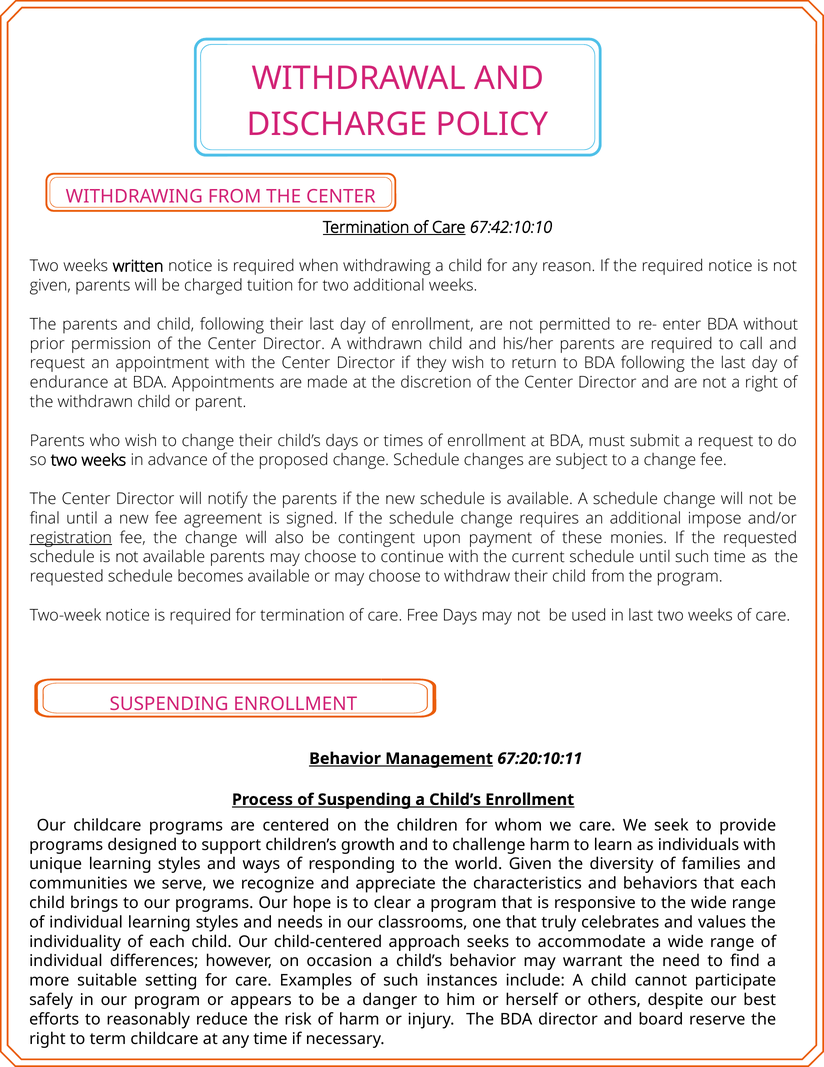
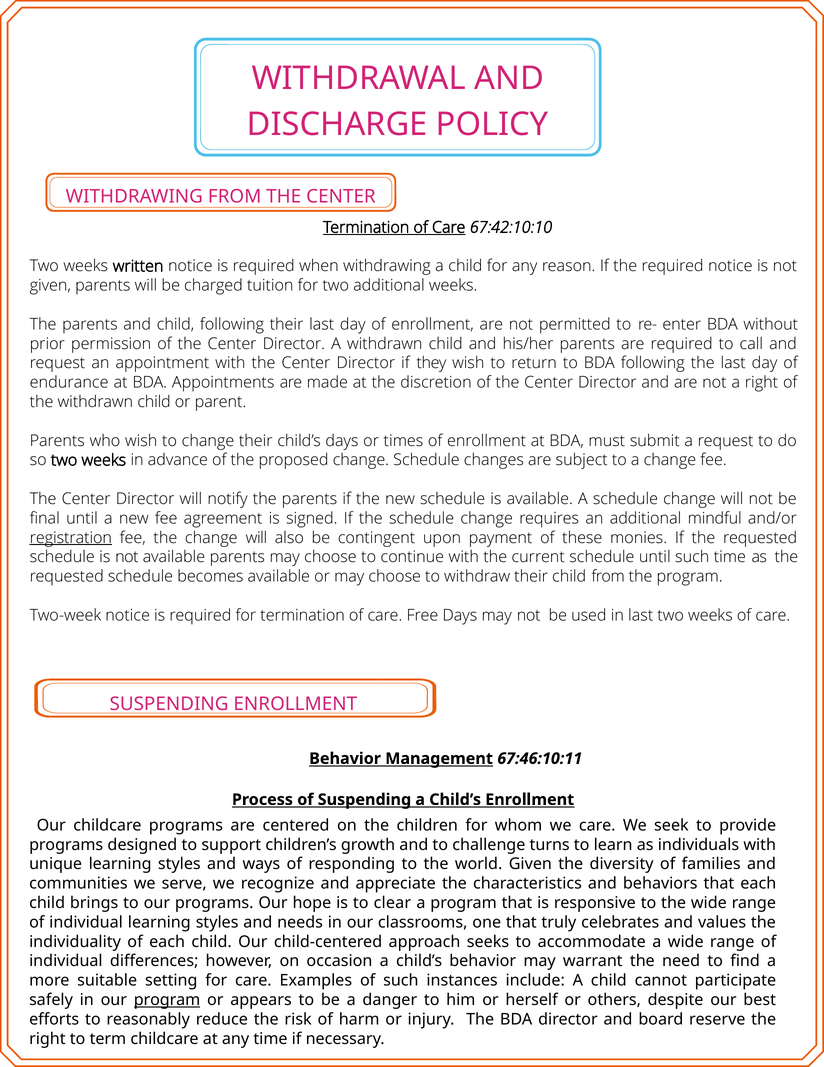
impose: impose -> mindful (715, 518)
67:20:10:11: 67:20:10:11 -> 67:46:10:11 (540, 758)
challenge harm: harm -> turns (550, 844)
program underline: none -> present (167, 999)
